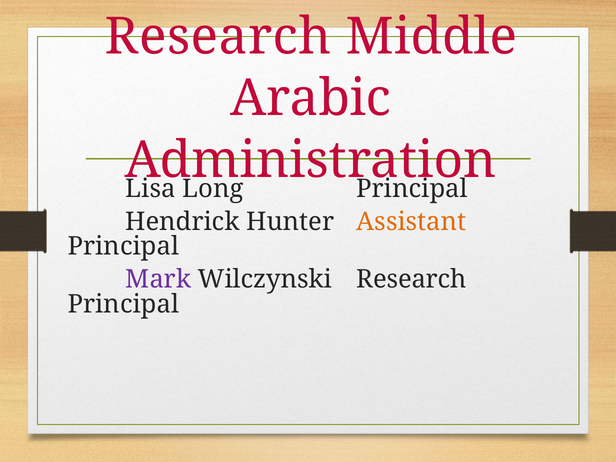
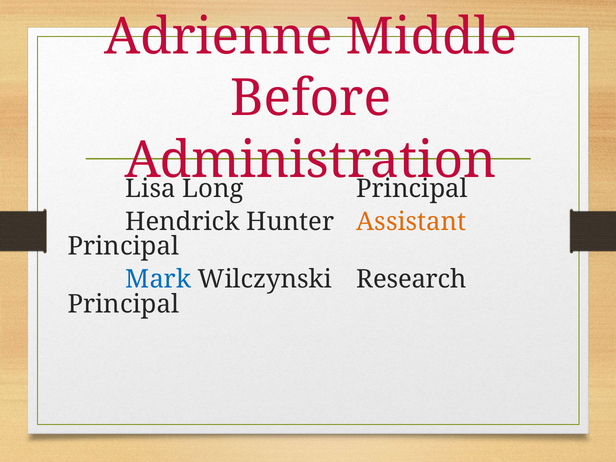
Research: Research -> Adrienne (218, 37)
Arabic: Arabic -> Before (311, 99)
Mark colour: purple -> blue (158, 280)
